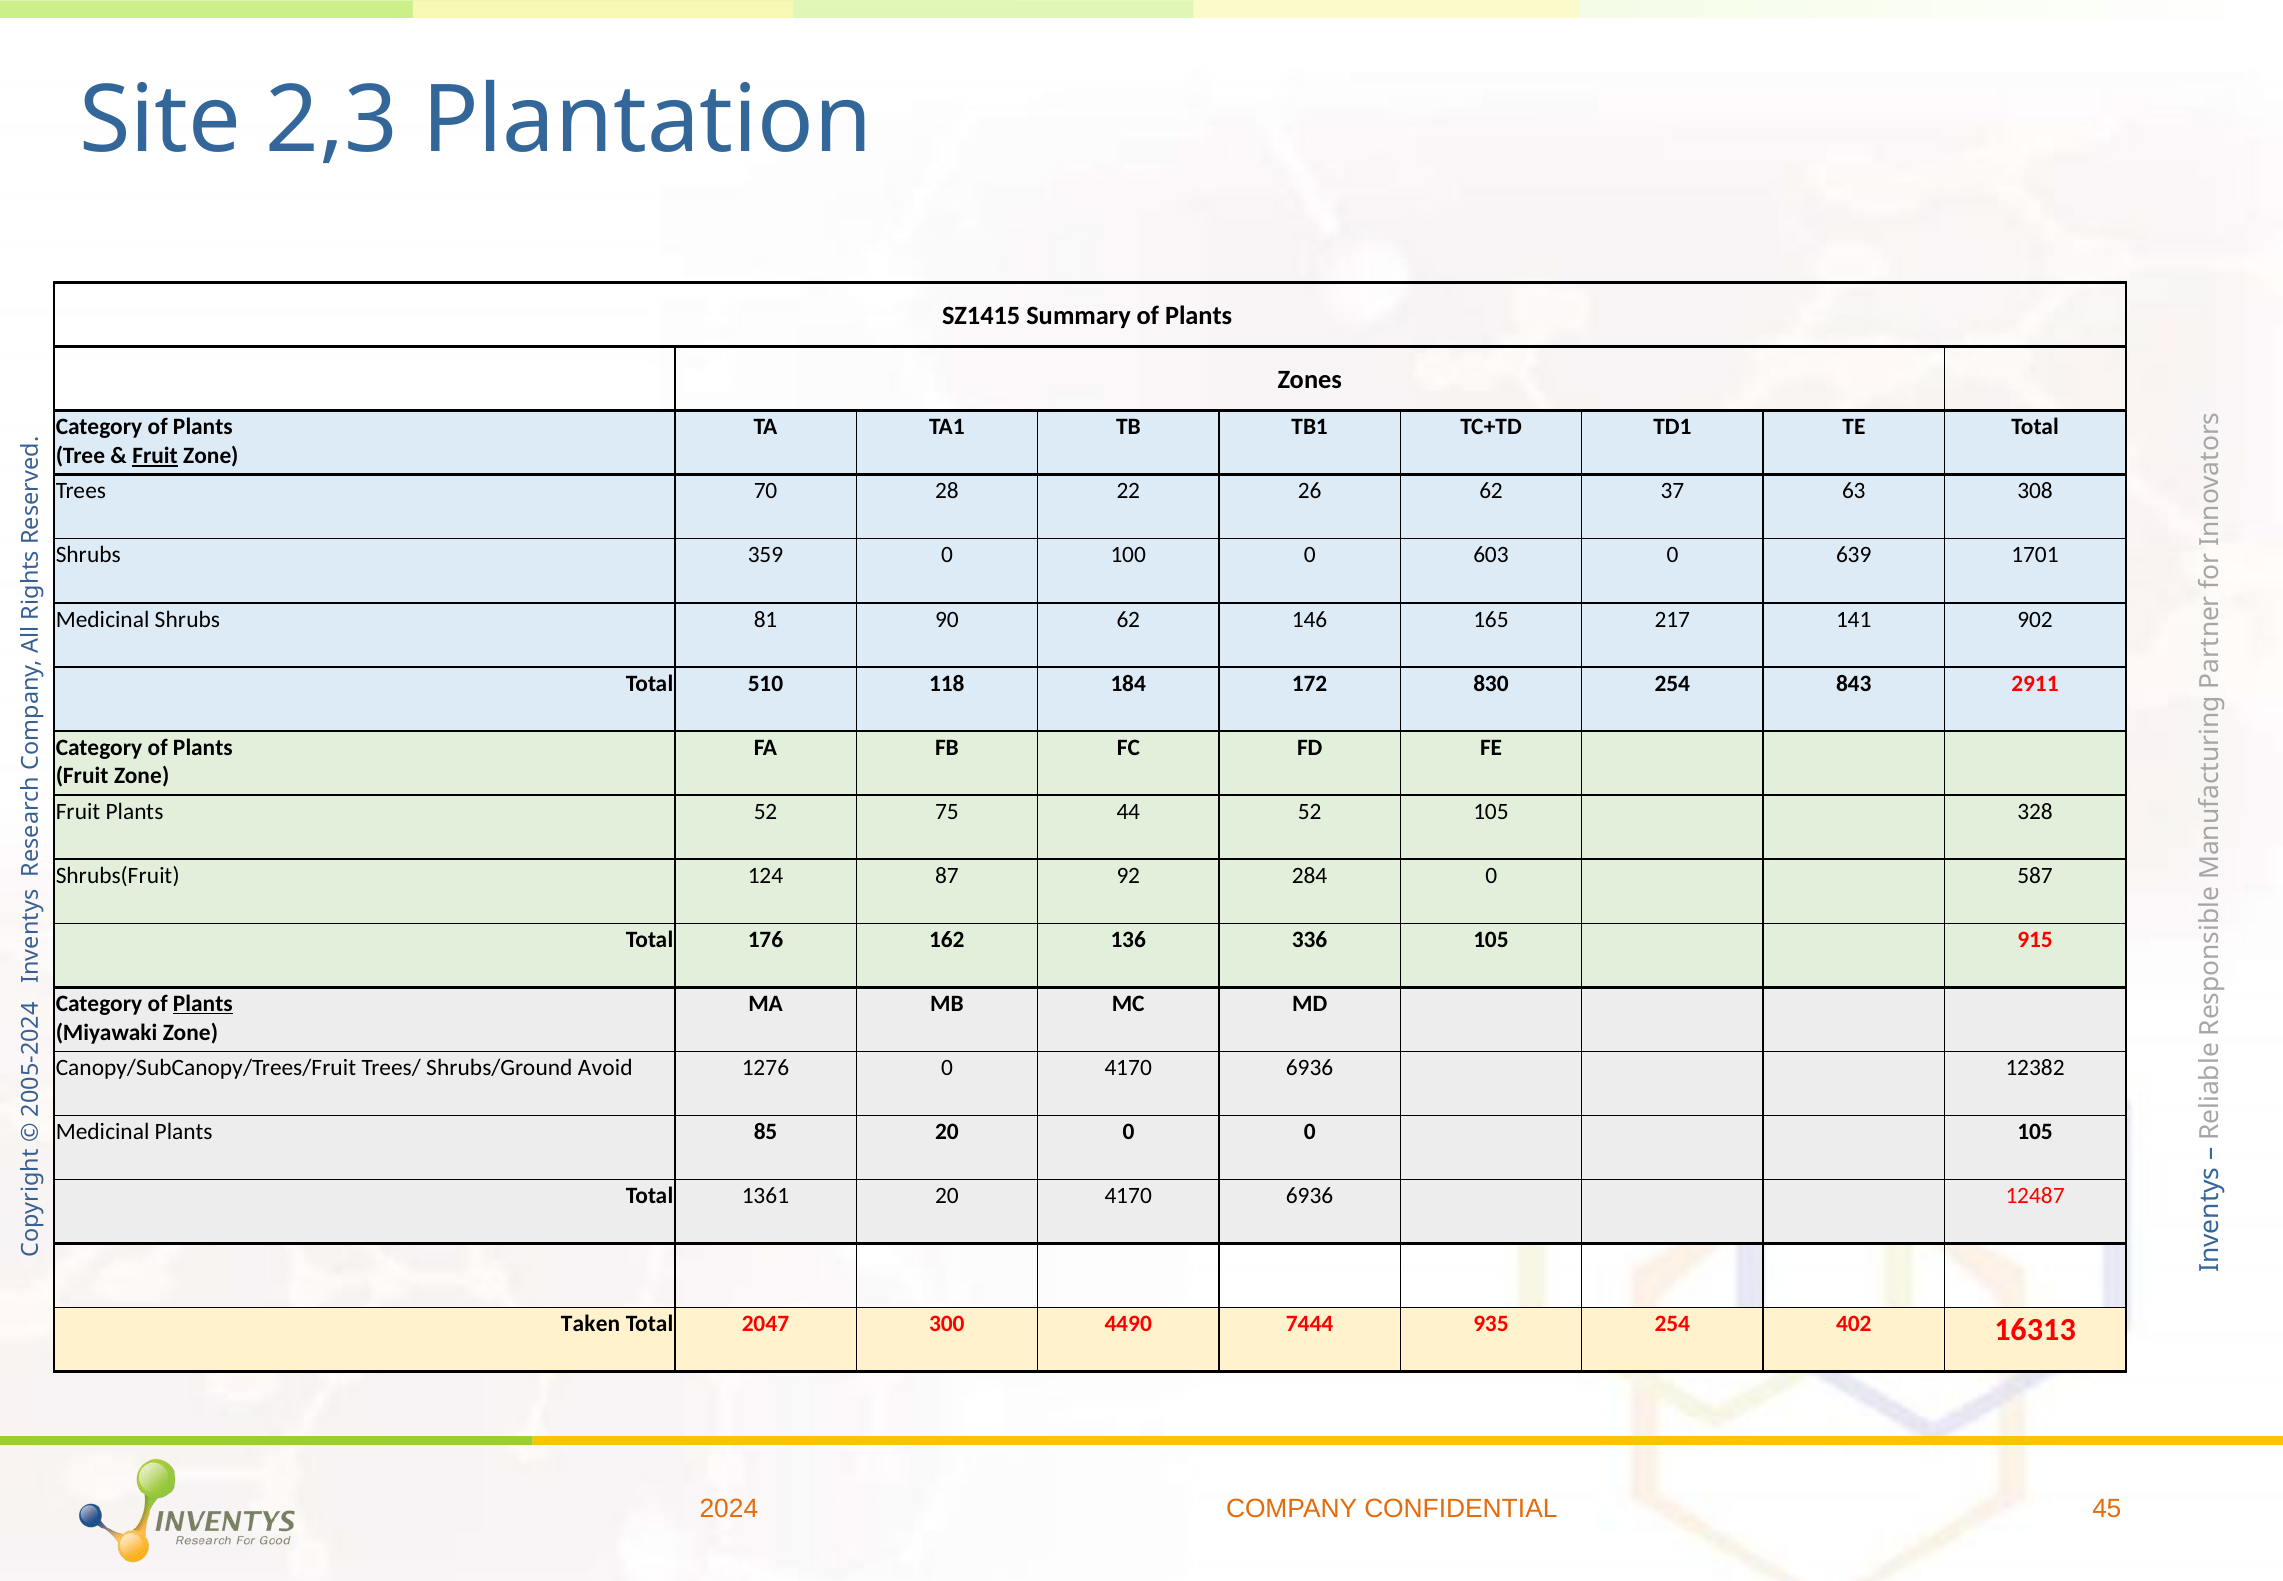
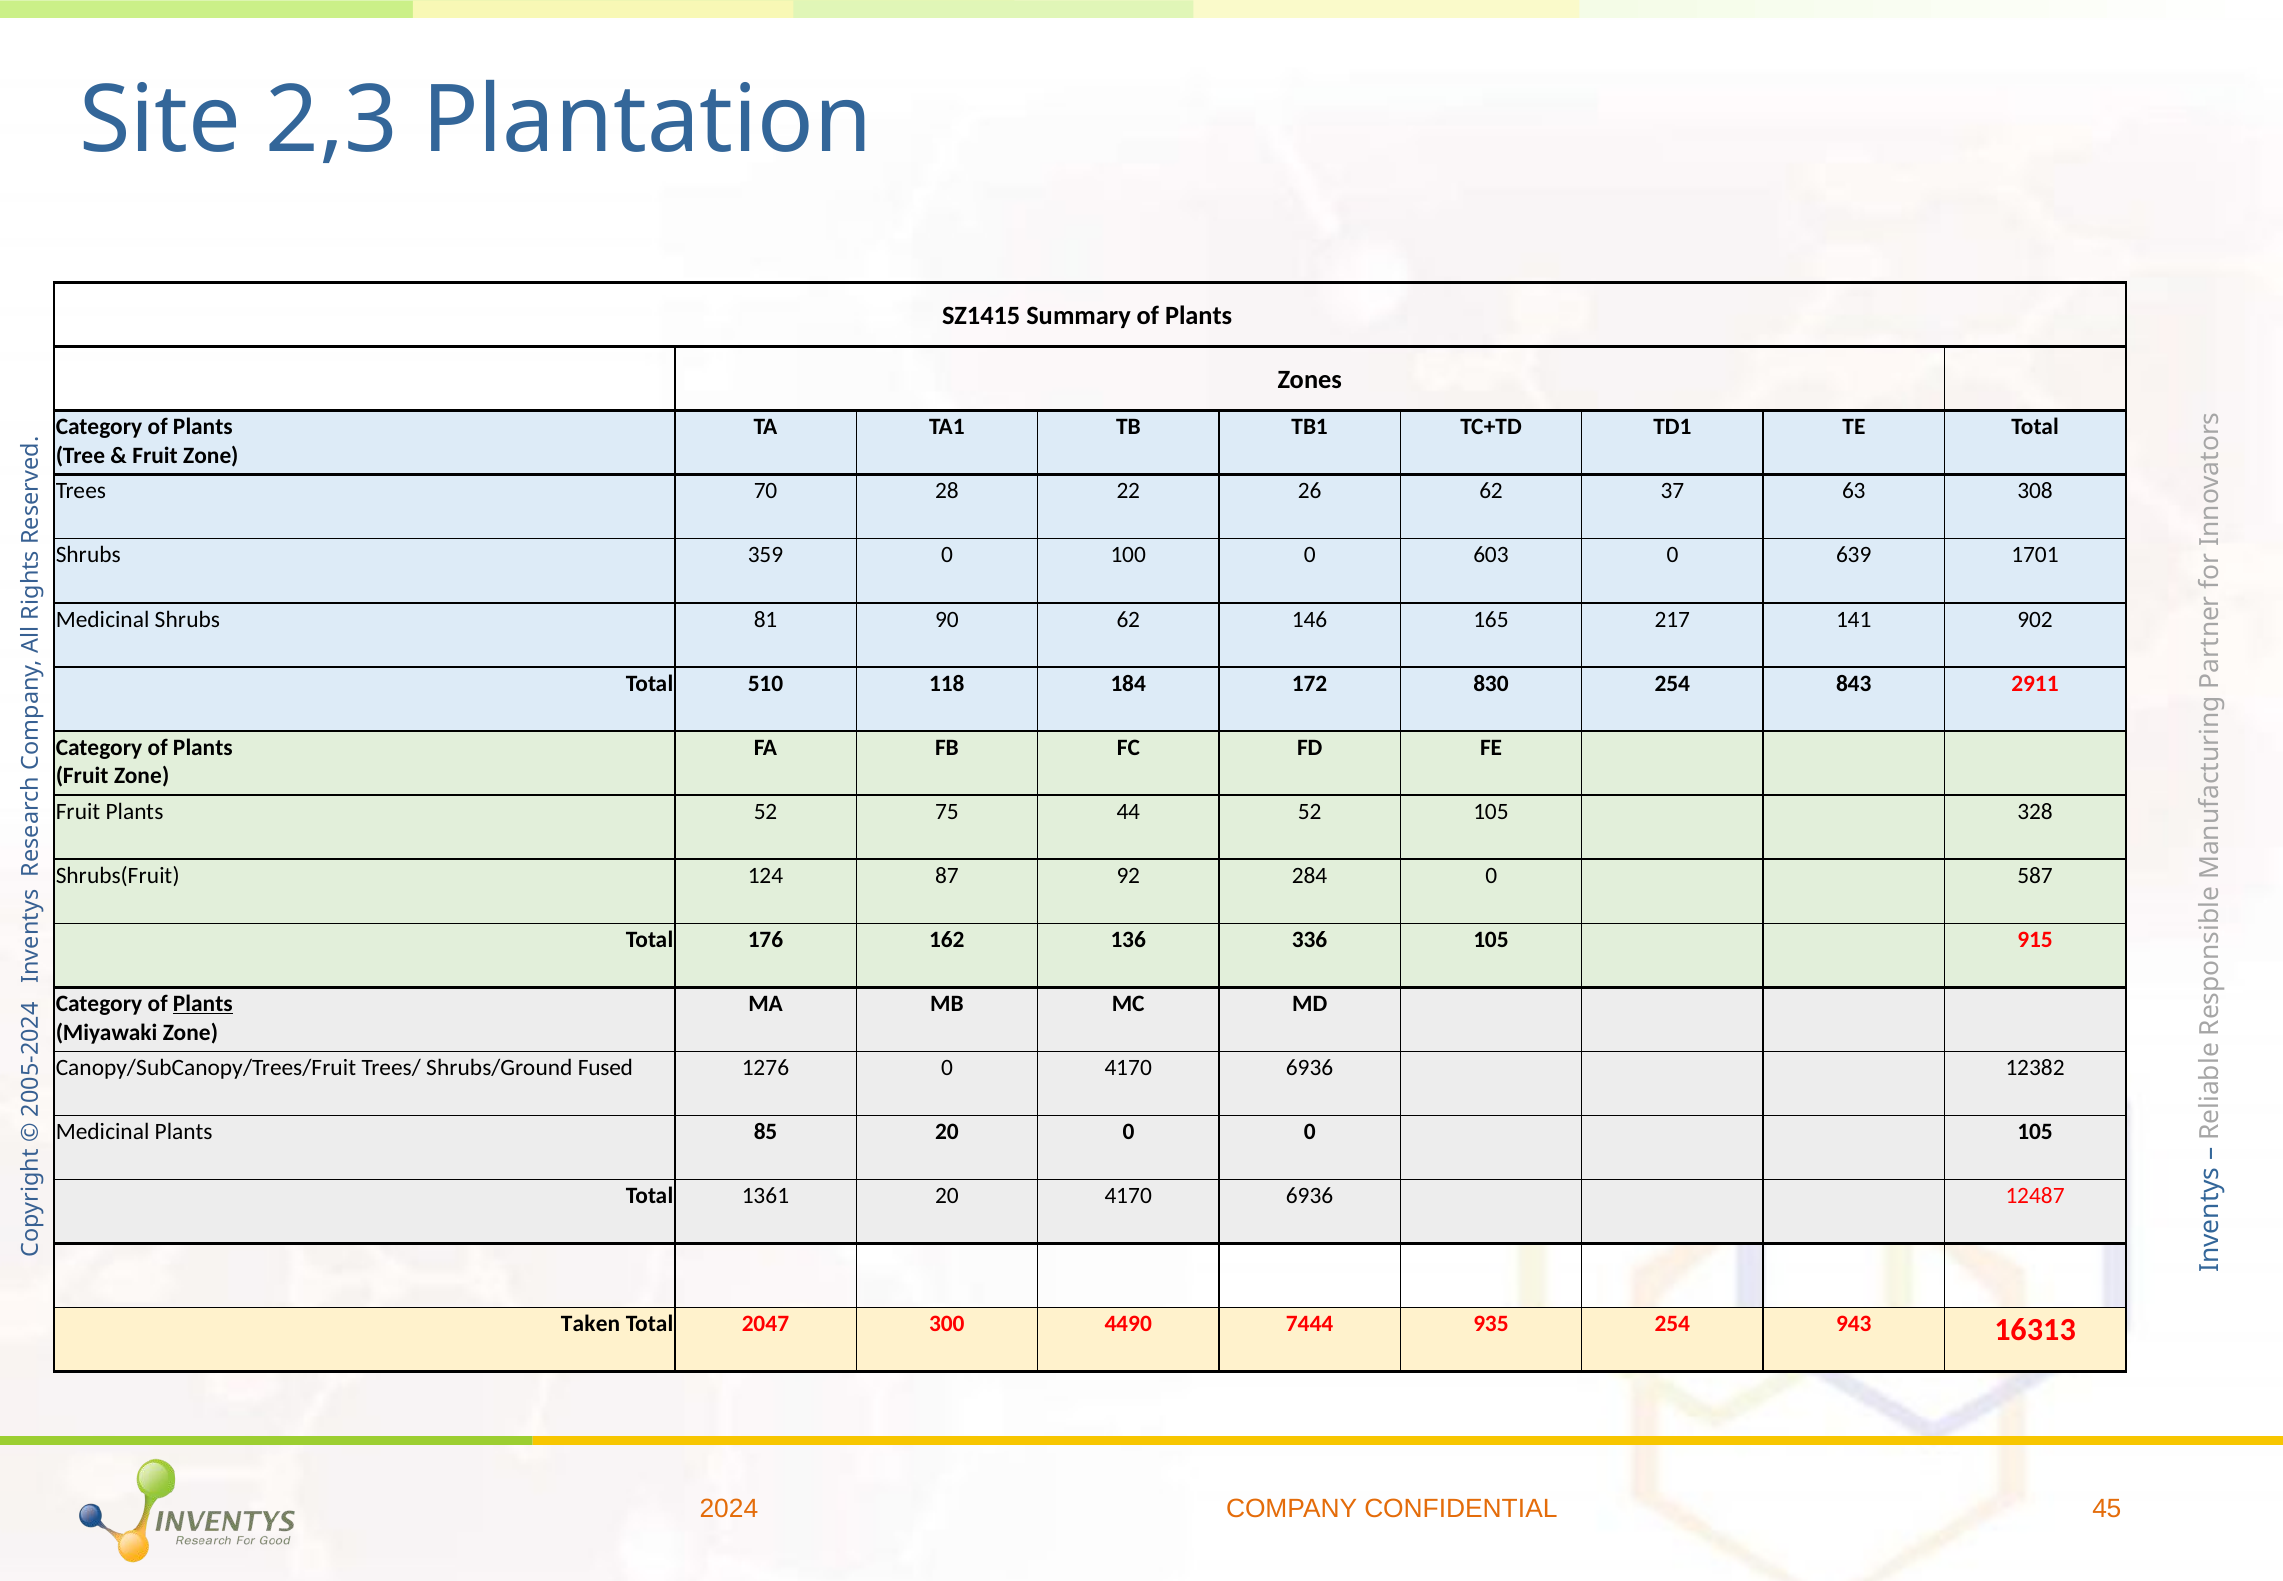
Fruit underline: present -> none (155, 456)
Avoid: Avoid -> Fused (605, 1067)
402: 402 -> 943 (1854, 1324)
